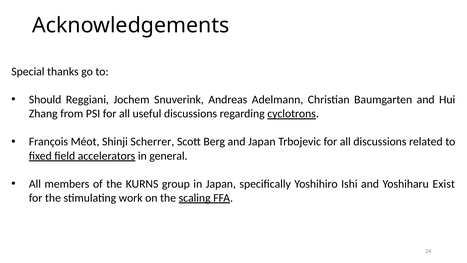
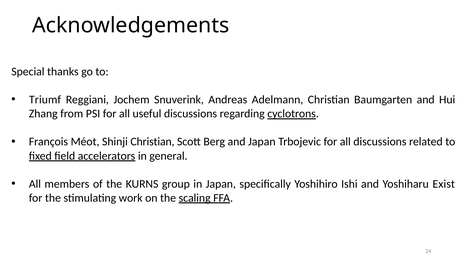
Should: Should -> Triumf (45, 100)
Shinji Scherrer: Scherrer -> Christian (152, 142)
